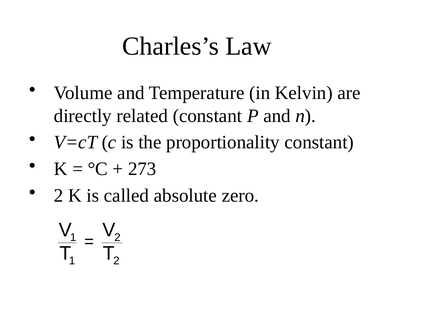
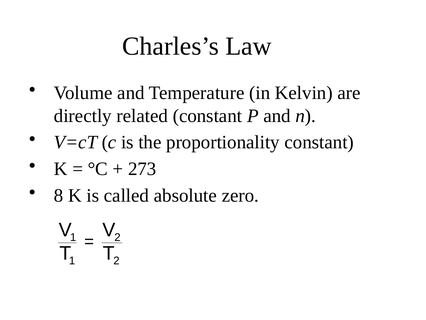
2: 2 -> 8 (59, 195)
